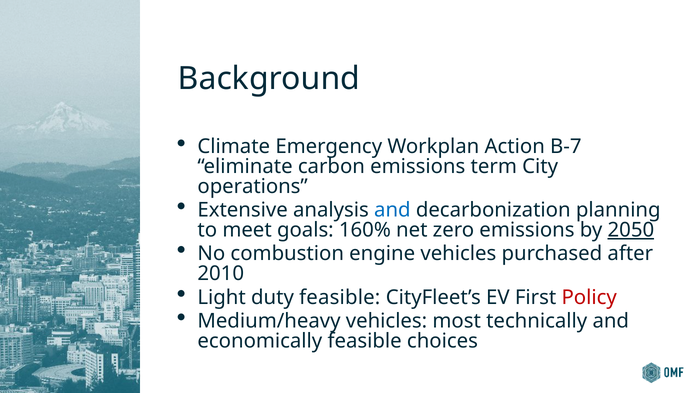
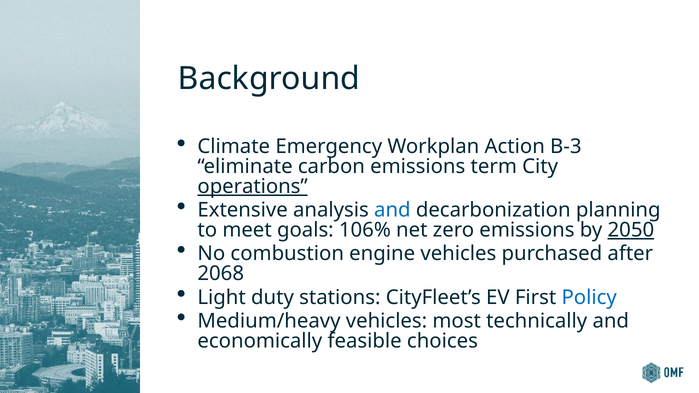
B-7: B-7 -> B-3 (566, 147)
operations underline: none -> present (253, 186)
160%: 160% -> 106% (365, 230)
2010: 2010 -> 2068 (221, 274)
duty feasible: feasible -> stations (340, 297)
Policy colour: red -> blue (589, 297)
